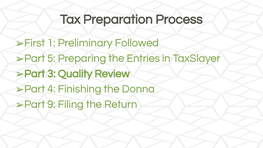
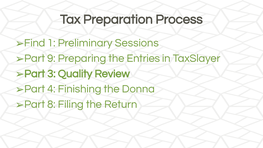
First: First -> Find (35, 43)
Followed: Followed -> Sessions (137, 43)
5: 5 -> 9 (51, 58)
9: 9 -> 8 (51, 104)
